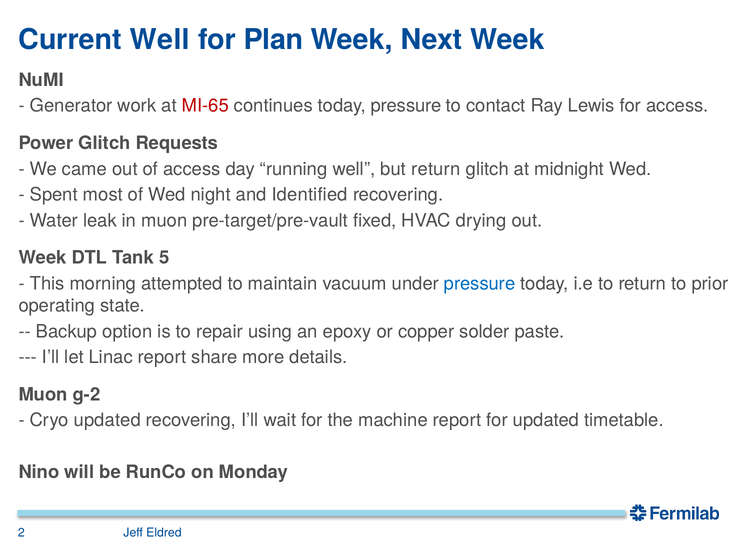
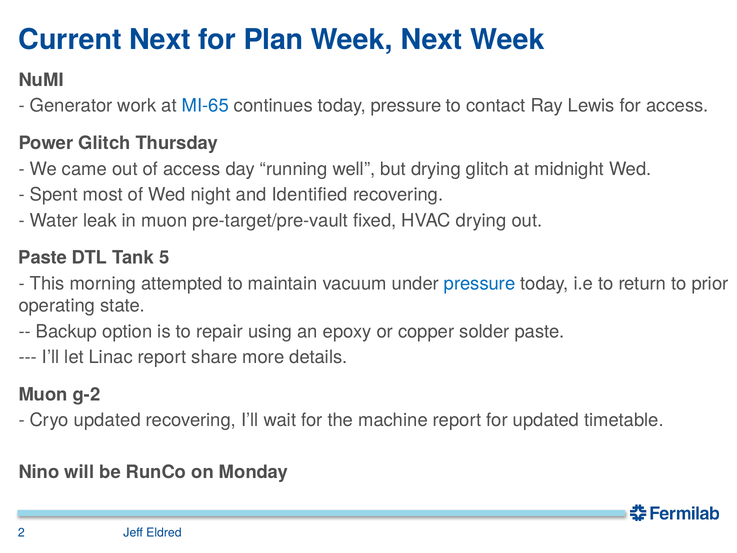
Current Well: Well -> Next (160, 40)
MI-65 colour: red -> blue (205, 106)
Requests: Requests -> Thursday (177, 143)
but return: return -> drying (436, 169)
Week: Week -> Paste (43, 258)
